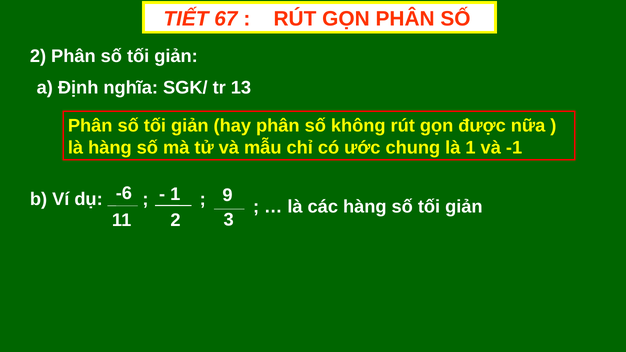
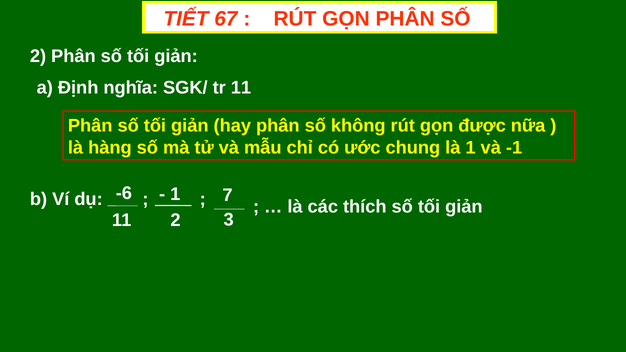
tr 13: 13 -> 11 (241, 88)
các hàng: hàng -> thích (365, 207)
9: 9 -> 7 (227, 195)
